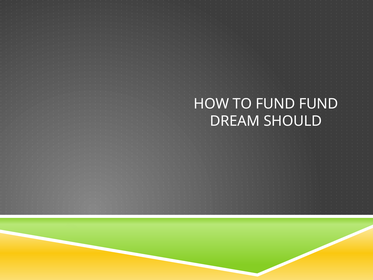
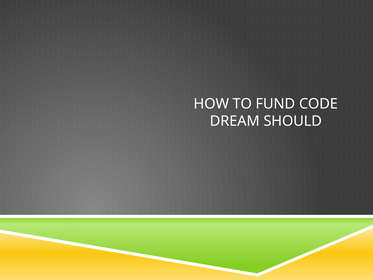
FUND FUND: FUND -> CODE (318, 104)
